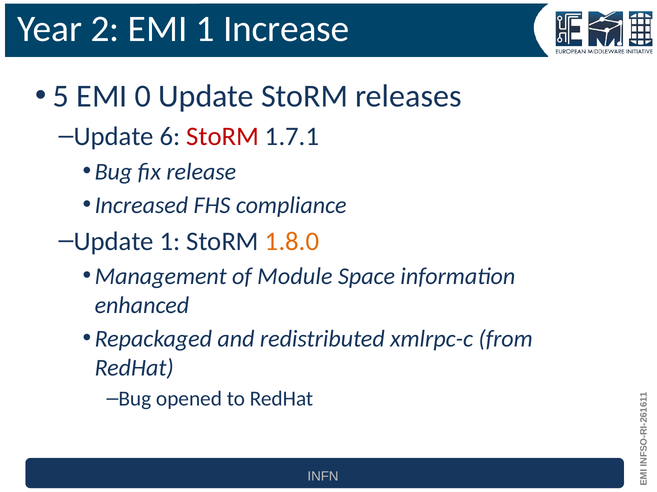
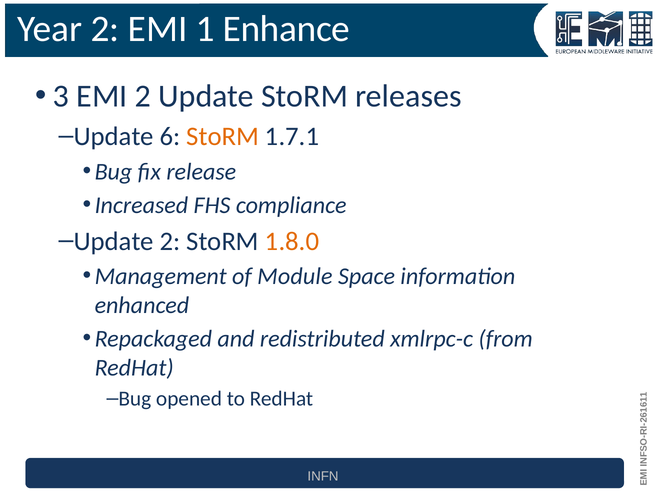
Increase: Increase -> Enhance (286, 29)
5: 5 -> 3 (61, 96)
EMI 0: 0 -> 2 (143, 96)
StoRM colour: red -> orange (223, 137)
Update 1: 1 -> 2 (170, 241)
